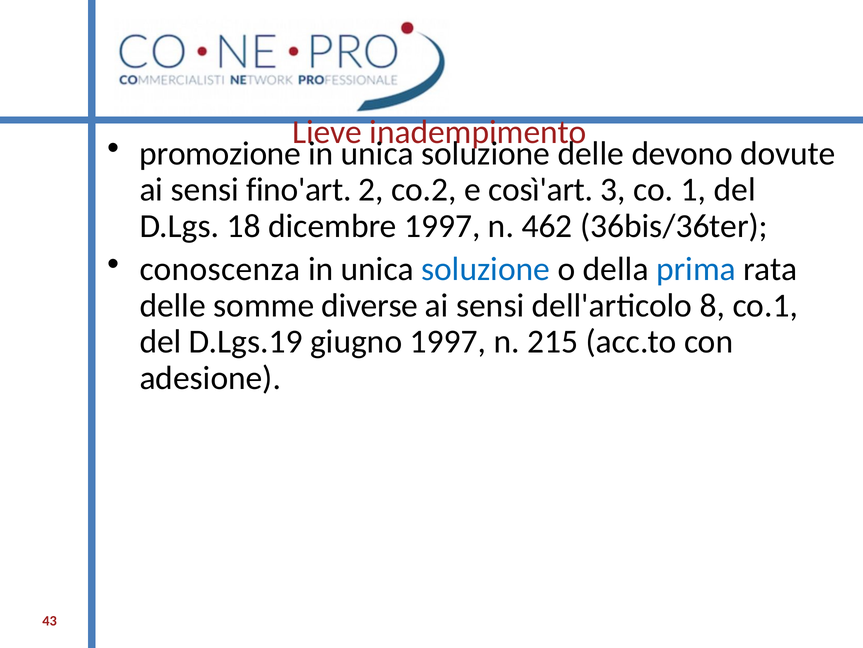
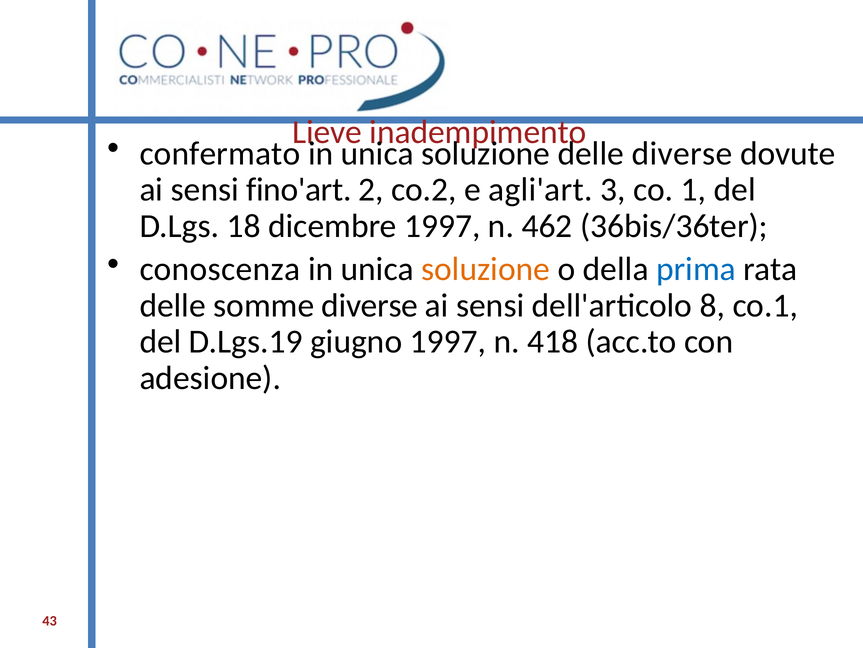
promozione: promozione -> confermato (220, 153)
delle devono: devono -> diverse (682, 153)
così'art: così'art -> agli'art (541, 190)
soluzione colour: blue -> orange (486, 269)
215: 215 -> 418 (553, 341)
